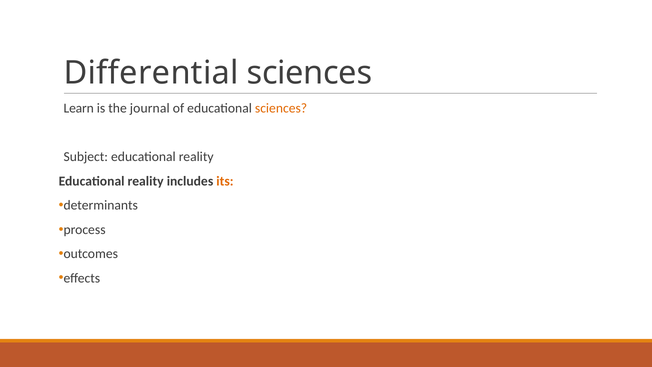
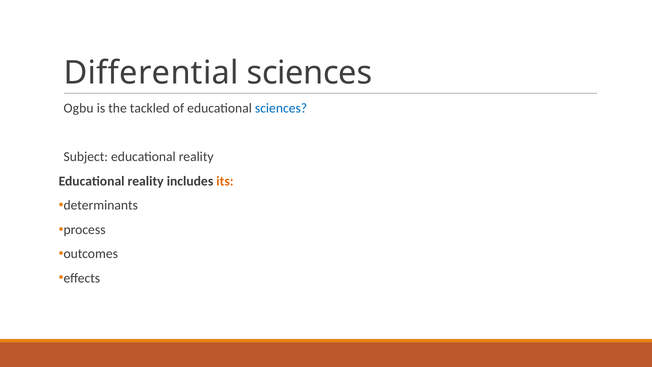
Learn: Learn -> Ogbu (79, 108)
journal: journal -> tackled (150, 108)
sciences colour: orange -> blue (281, 108)
